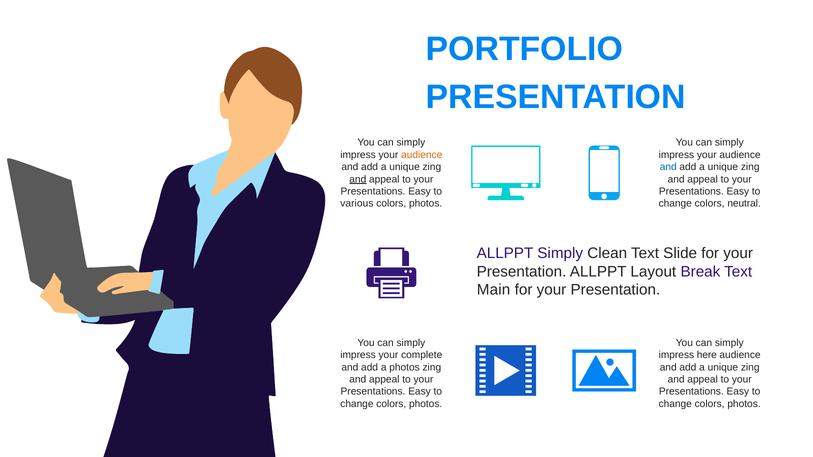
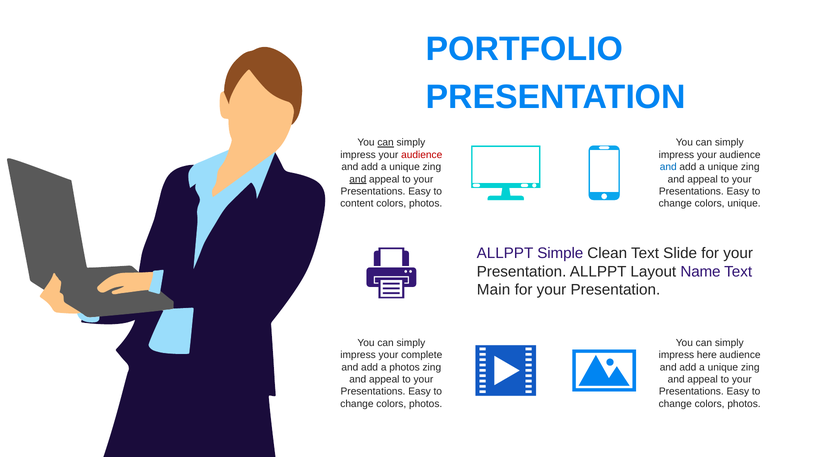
can underline: none -> present (386, 143)
audience colour: orange -> red (422, 155)
various: various -> content (357, 204)
colors neutral: neutral -> unique (744, 204)
ALLPPT Simply: Simply -> Simple (560, 254)
Break: Break -> Name (700, 272)
